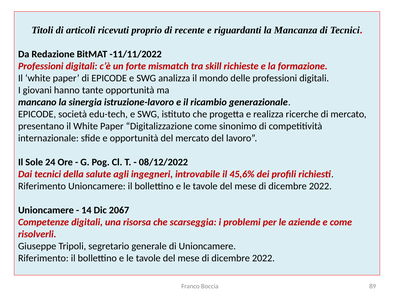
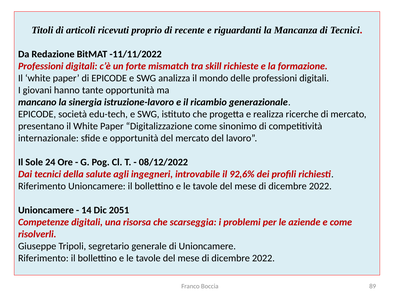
45,6%: 45,6% -> 92,6% (242, 174)
2067: 2067 -> 2051 (119, 210)
